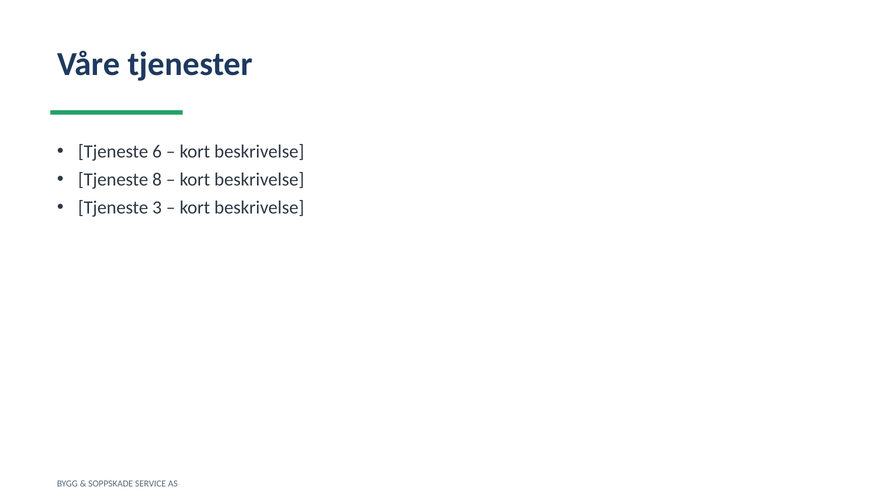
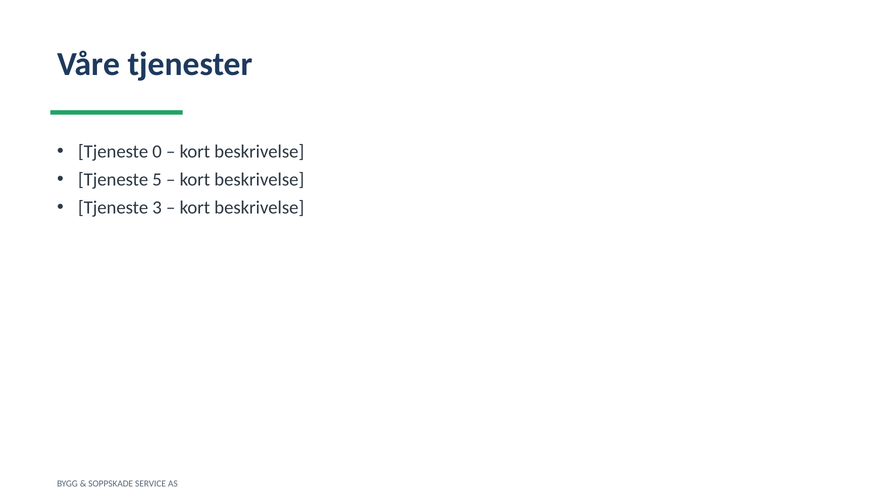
6: 6 -> 0 (157, 152)
8: 8 -> 5 (157, 180)
